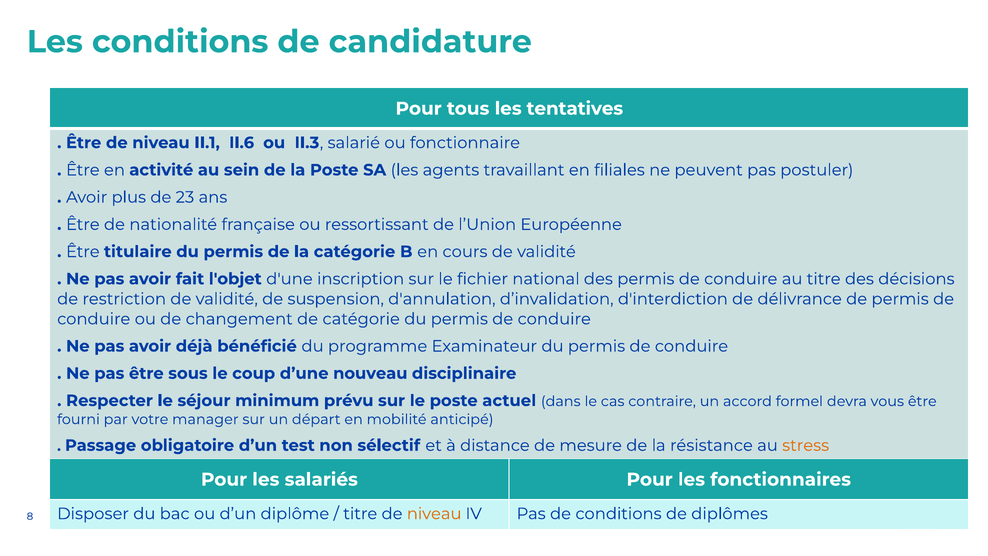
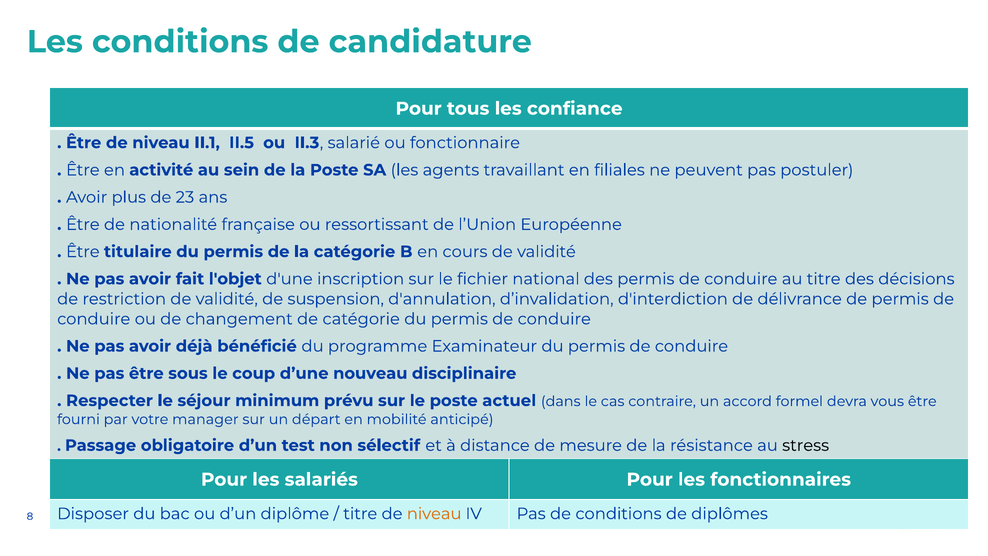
tentatives: tentatives -> confiance (575, 109)
II.6: II.6 -> II.5 (242, 143)
stress colour: orange -> black (806, 445)
